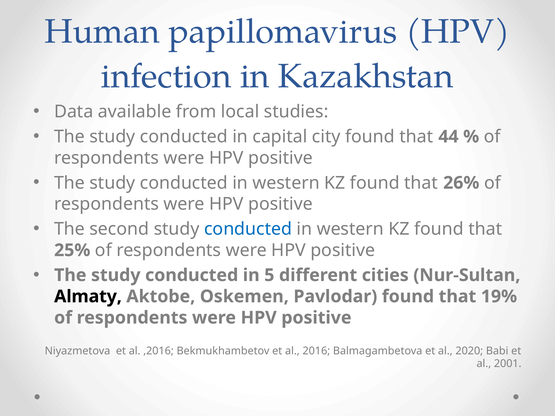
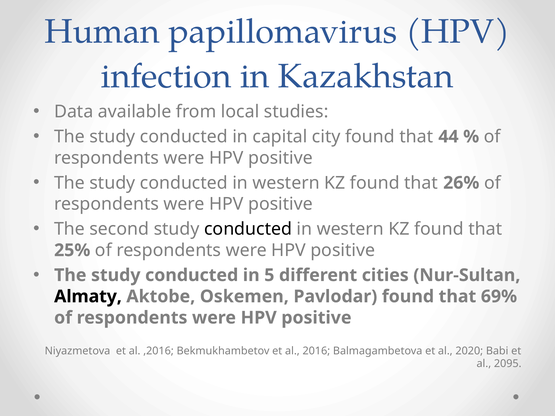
conducted colour: blue -> black (248, 229)
19%: 19% -> 69% (499, 297)
2001: 2001 -> 2095 (508, 364)
